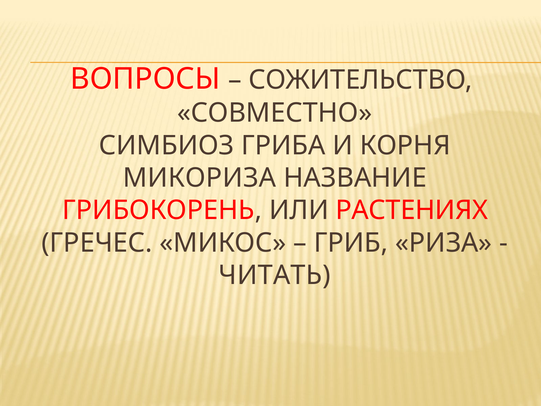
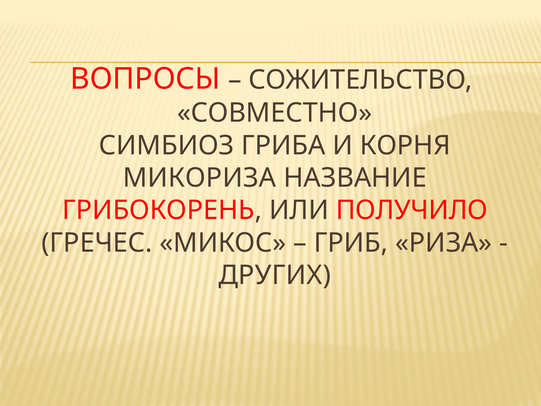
РАСТЕНИЯХ: РАСТЕНИЯХ -> ПОЛУЧИЛО (412, 210)
ЧИТАТЬ: ЧИТАТЬ -> ДРУГИХ (275, 275)
